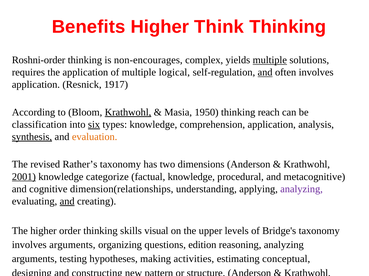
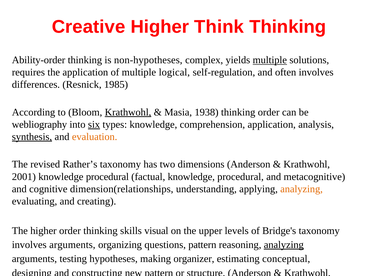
Benefits: Benefits -> Creative (89, 27)
Roshni-order: Roshni-order -> Ability-order (39, 60)
non-encourages: non-encourages -> non-hypotheses (148, 60)
and underline: present -> none (265, 73)
application: application -> differences (36, 85)
1917: 1917 -> 1985 (116, 85)
1950: 1950 -> 1938 (207, 113)
thinking reach: reach -> order (269, 113)
classification: classification -> webliography (39, 125)
2001 underline: present -> none (24, 177)
categorize: categorize -> procedural (107, 177)
analyzing colour: purple -> orange (302, 189)
and underline: present -> none (67, 202)
questions edition: edition -> pattern (202, 245)
analyzing underline: none -> present (284, 245)
activities: activities -> organizer (194, 260)
